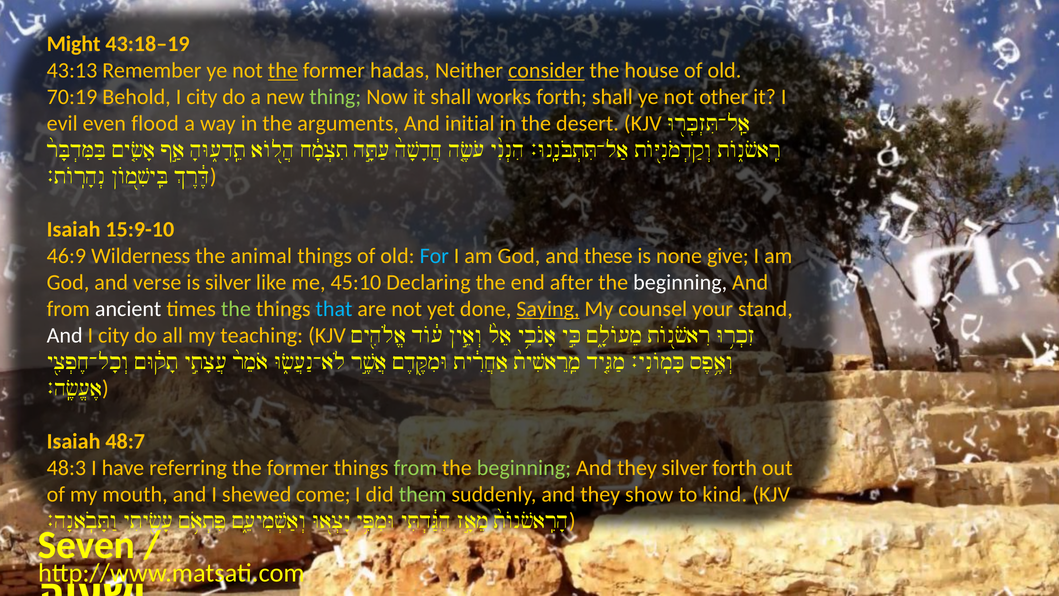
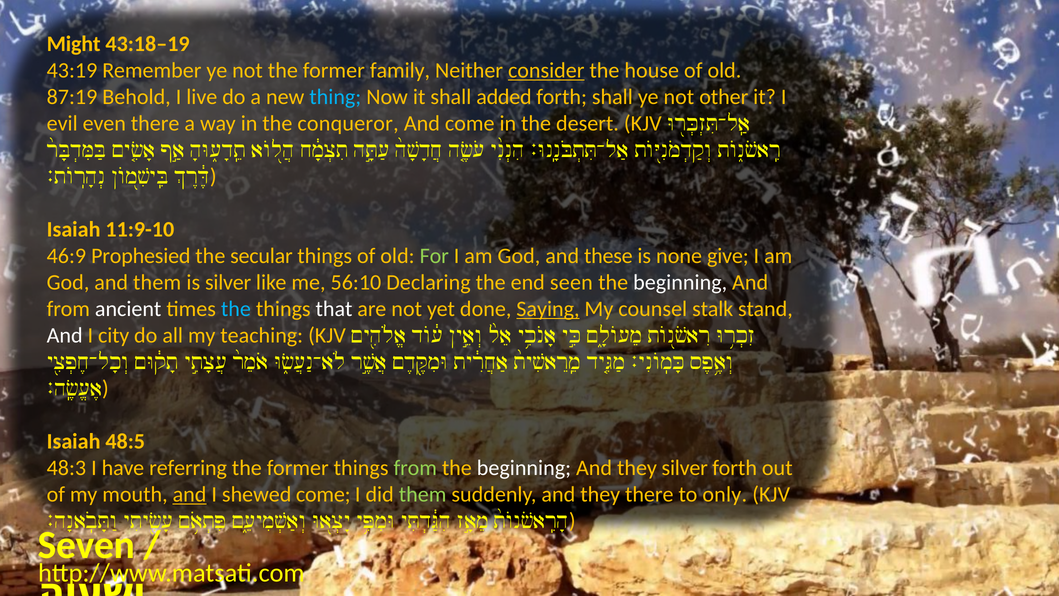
43:13: 43:13 -> 43:19 (72, 70)
the underline: present -> none (283, 70)
hadas: hadas -> family (400, 70)
70:19: 70:19 -> 87:19 (72, 97)
Behold I city: city -> live (202, 97)
thing colour: light green -> light blue (335, 97)
works: works -> added (504, 97)
even flood: flood -> there (155, 123)
arguments: arguments -> conqueror (348, 123)
And initial: initial -> come (470, 123)
15:9-10: 15:9-10 -> 11:9-10 (140, 229)
Wilderness: Wilderness -> Prophesied (141, 256)
animal: animal -> secular (261, 256)
For colour: light blue -> light green (434, 256)
and verse: verse -> them (157, 282)
45:10: 45:10 -> 56:10 (356, 282)
after: after -> seen (571, 282)
the colour: light green -> light blue (236, 309)
that colour: light blue -> white (334, 309)
your: your -> stalk (713, 309)
48:7: 48:7 -> 48:5 (125, 441)
beginning colour: light green -> white (524, 468)
and underline: none -> present (190, 494)
they show: show -> there (649, 494)
kind: kind -> only (725, 494)
